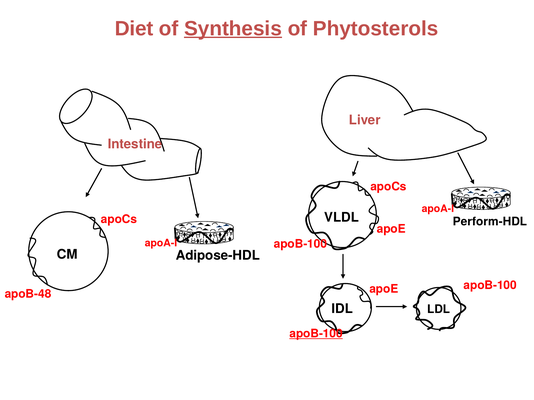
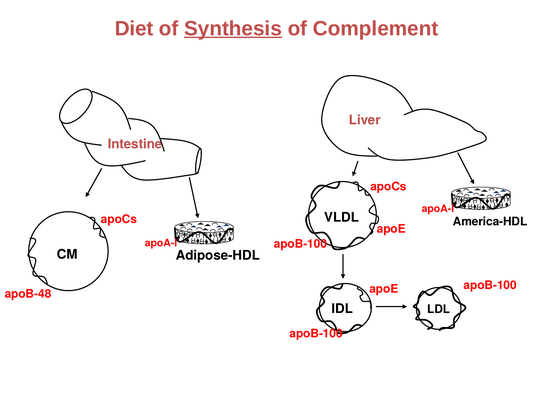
Phytosterols: Phytosterols -> Complement (376, 29)
Perform-HDL: Perform-HDL -> America-HDL (490, 222)
apoB-100 underline: present -> none (316, 334)
